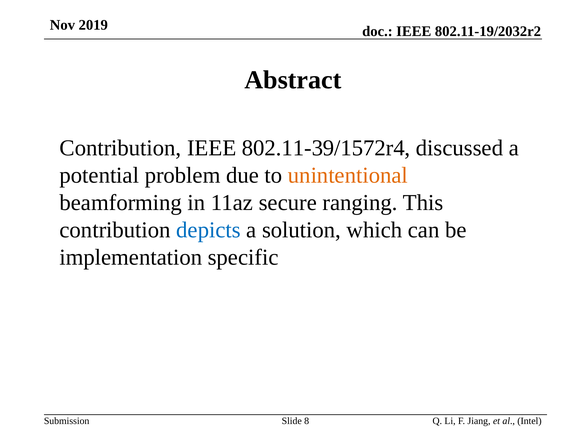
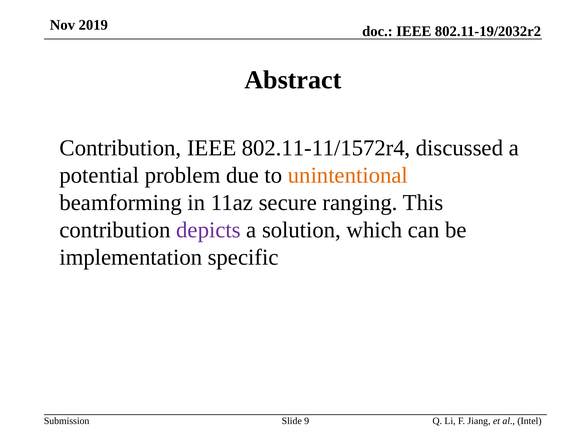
802.11-39/1572r4: 802.11-39/1572r4 -> 802.11-11/1572r4 (326, 148)
depicts colour: blue -> purple (208, 230)
8: 8 -> 9 (307, 422)
